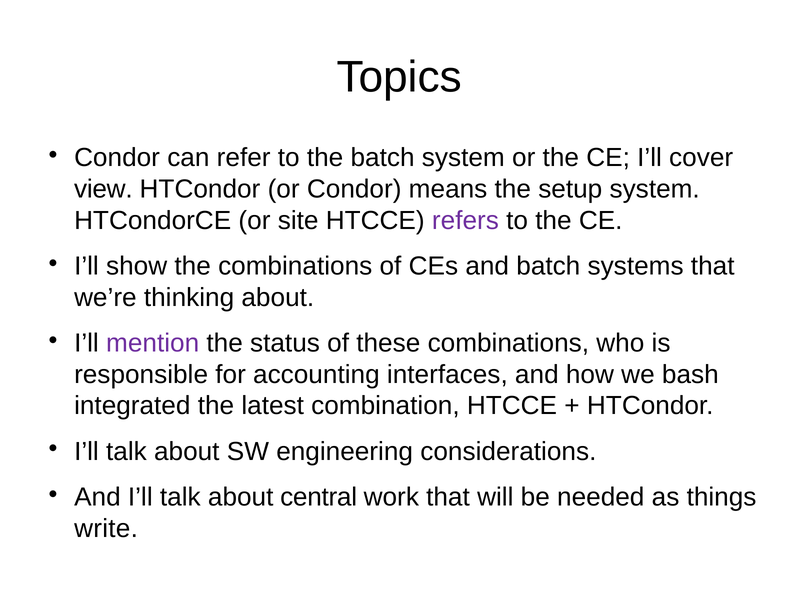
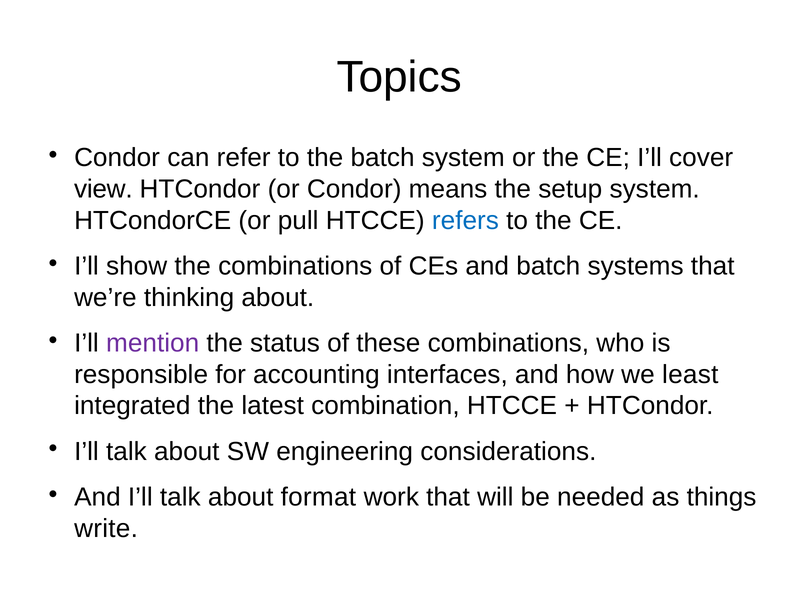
site: site -> pull (298, 220)
refers colour: purple -> blue (465, 220)
bash: bash -> least (690, 375)
central: central -> format (318, 497)
